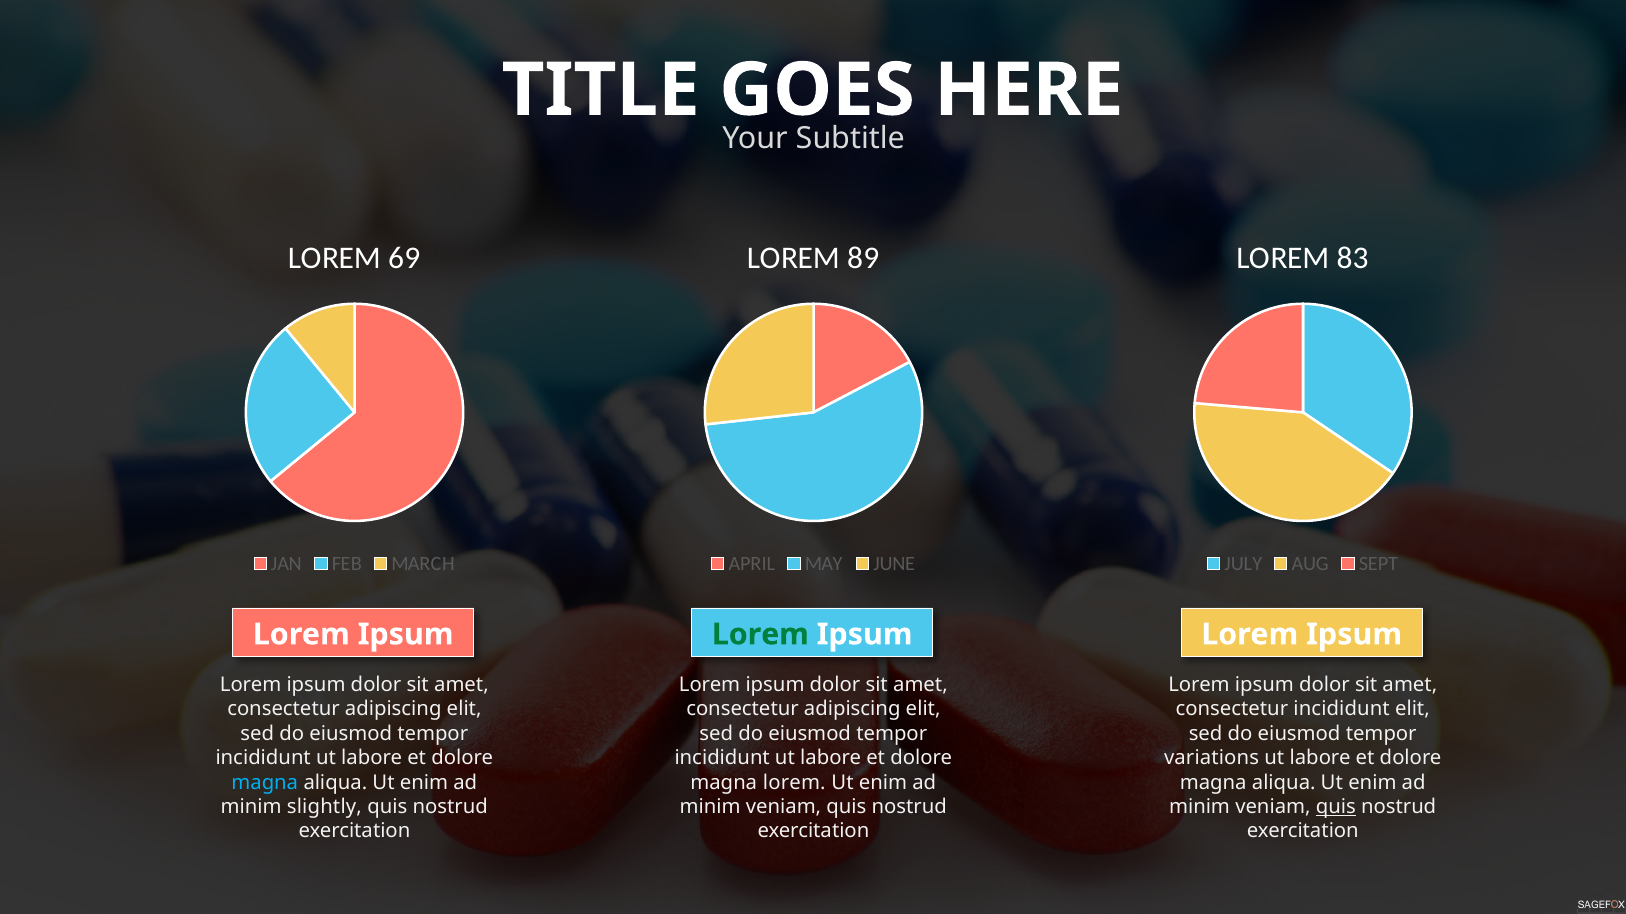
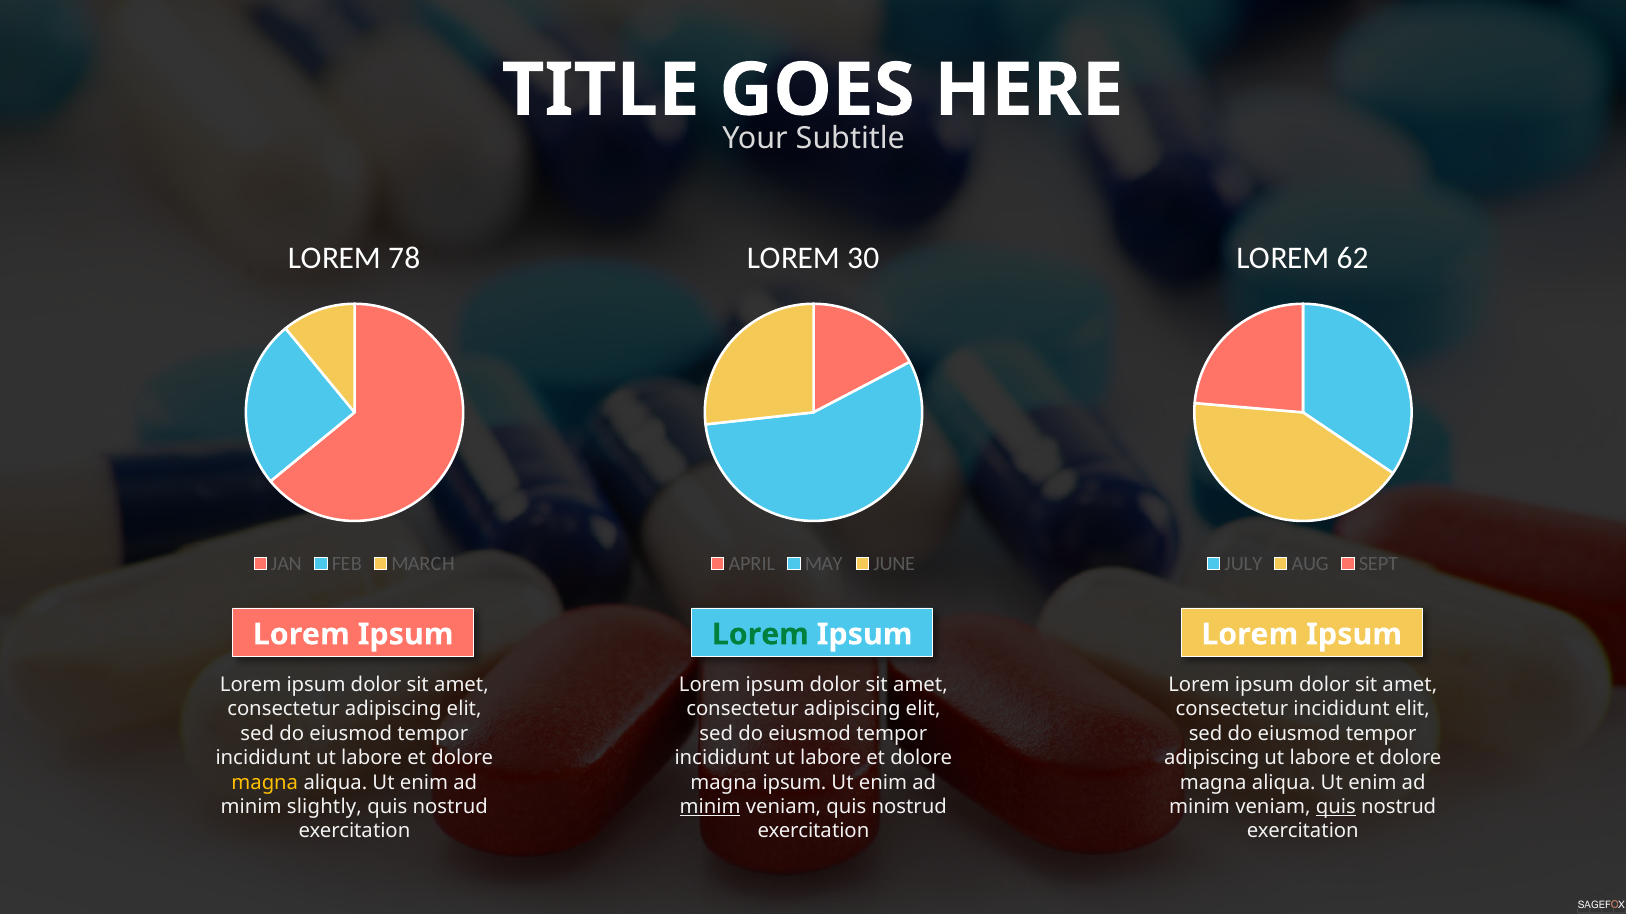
69: 69 -> 78 (404, 258)
89: 89 -> 30 (863, 258)
83: 83 -> 62 (1353, 258)
variations: variations -> adipiscing (1212, 758)
magna colour: light blue -> yellow (265, 783)
magna lorem: lorem -> ipsum (794, 783)
minim underline: none -> present (710, 807)
